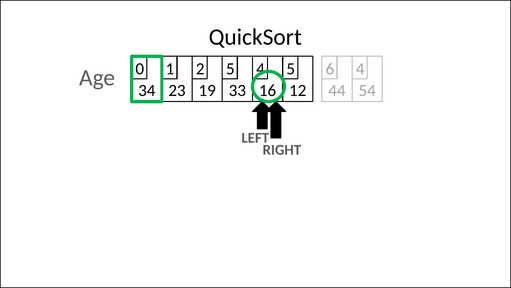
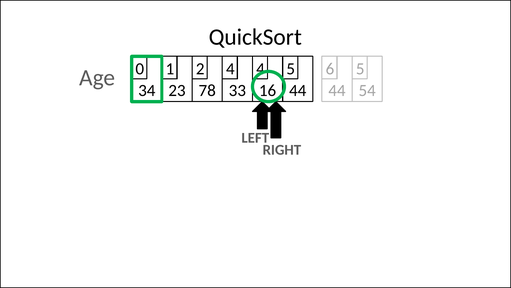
2 5: 5 -> 4 (230, 69)
6 4: 4 -> 5 (360, 69)
19: 19 -> 78 (207, 90)
12: 12 -> 44 (298, 90)
